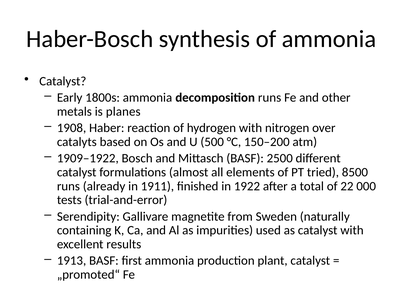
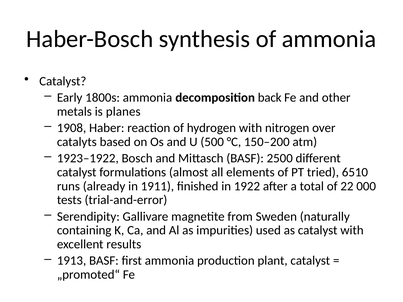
decomposition runs: runs -> back (270, 98)
1909–1922: 1909–1922 -> 1923–1922 (88, 158)
8500: 8500 -> 6510 (355, 172)
